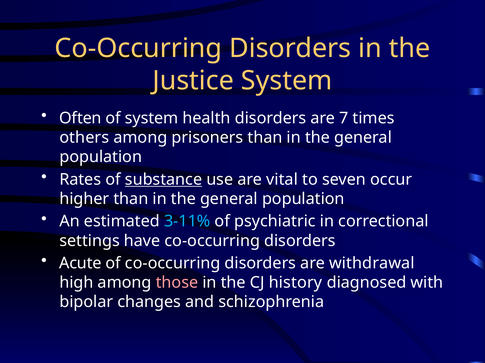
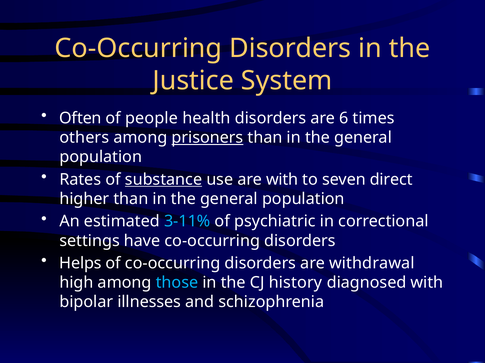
of system: system -> people (152, 118)
7: 7 -> 6 (344, 118)
prisoners underline: none -> present (207, 138)
are vital: vital -> with (282, 180)
occur: occur -> direct (391, 180)
Acute: Acute -> Helps (80, 264)
those colour: pink -> light blue (177, 283)
changes: changes -> illnesses (149, 303)
